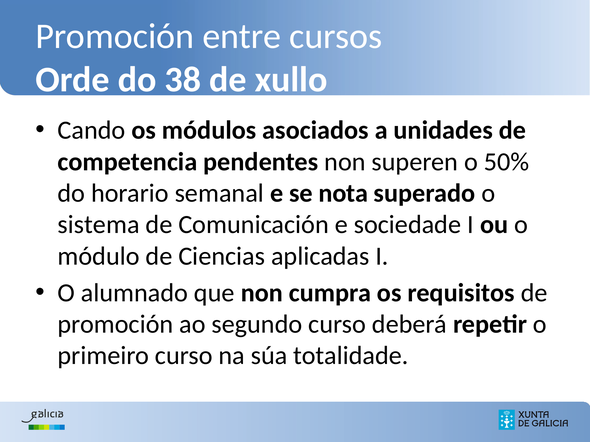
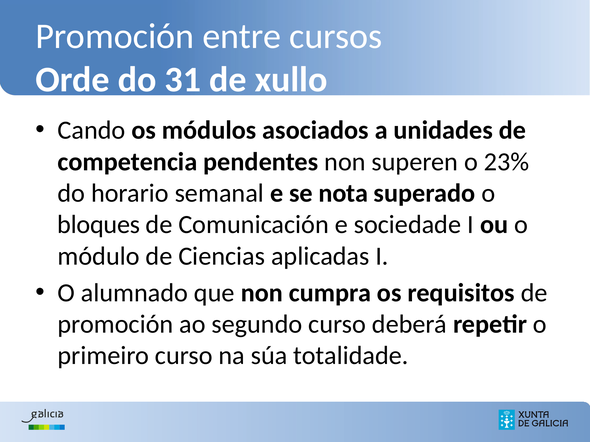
38: 38 -> 31 (183, 80)
50%: 50% -> 23% (506, 162)
sistema: sistema -> bloques (99, 225)
